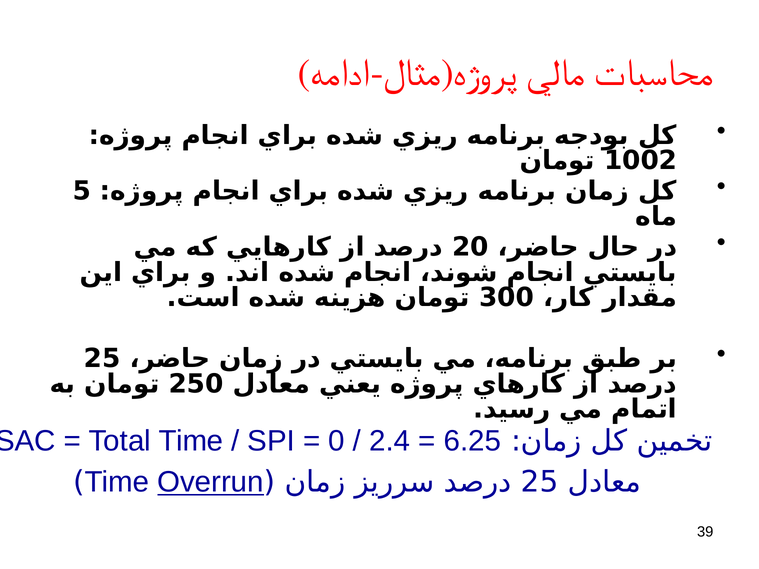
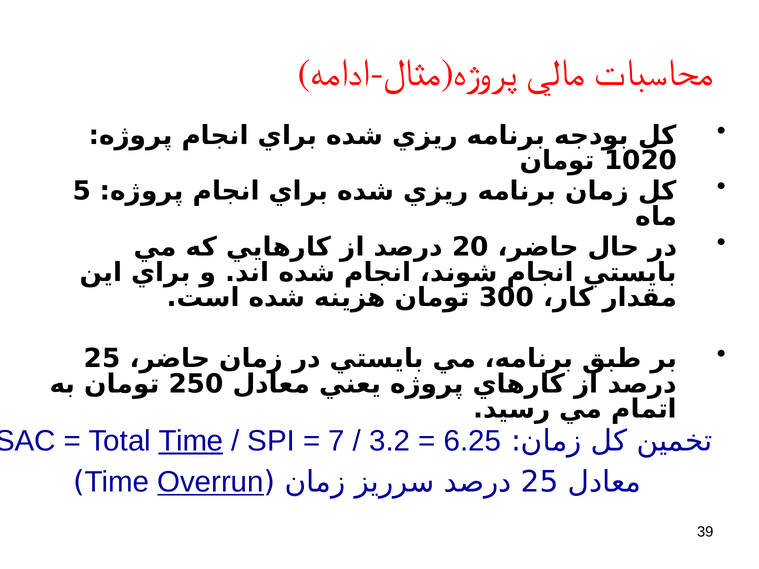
1002: 1002 -> 1020 (641, 161)
Time underline: none -> present (191, 441)
0: 0 -> 7 (337, 441)
2.4: 2.4 -> 3.2 (390, 441)
